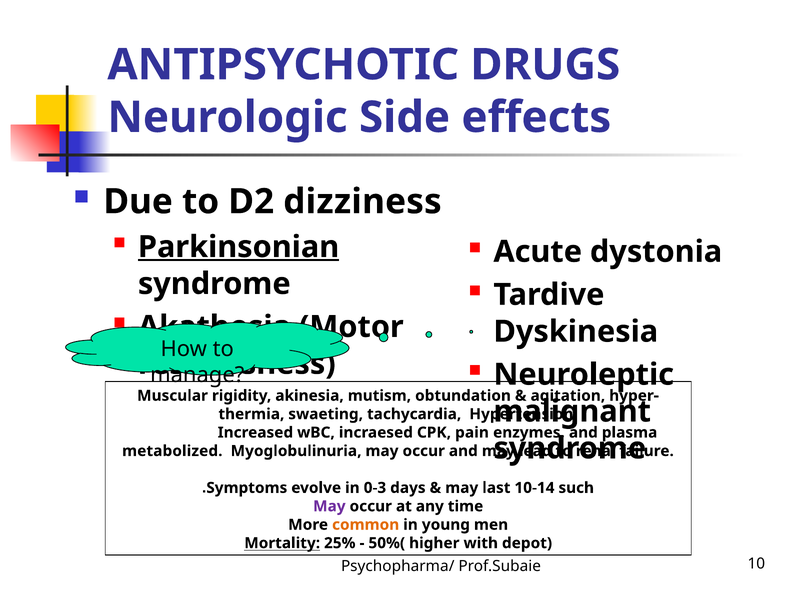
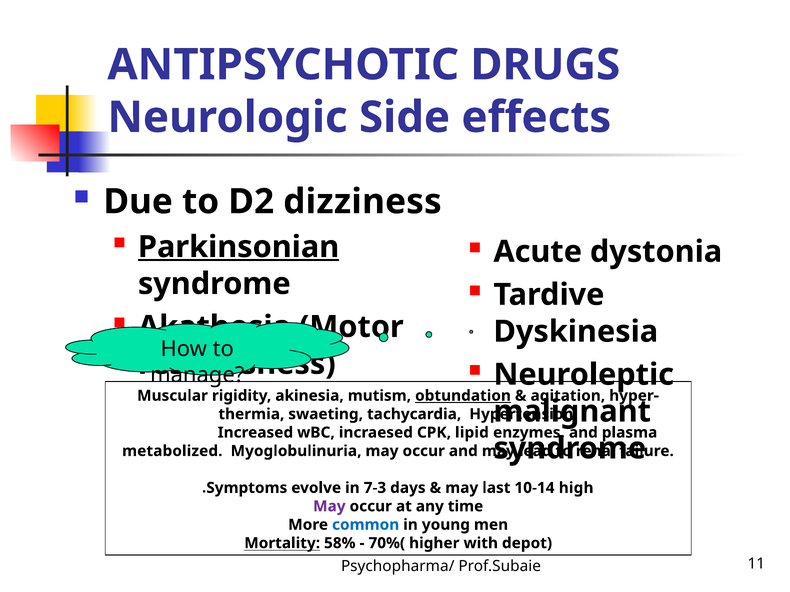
obtundation underline: none -> present (463, 396)
pain: pain -> lipid (472, 433)
0-3: 0-3 -> 7-3 (375, 488)
such: such -> high (576, 488)
common colour: orange -> blue (366, 525)
25%: 25% -> 58% (340, 544)
50%(: 50%( -> 70%( (387, 544)
10: 10 -> 11 (756, 564)
